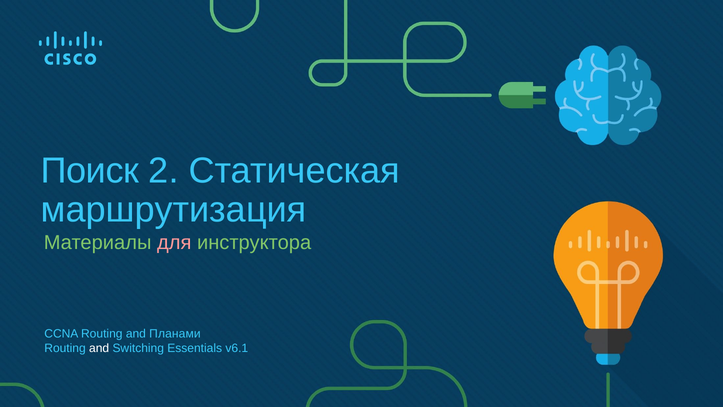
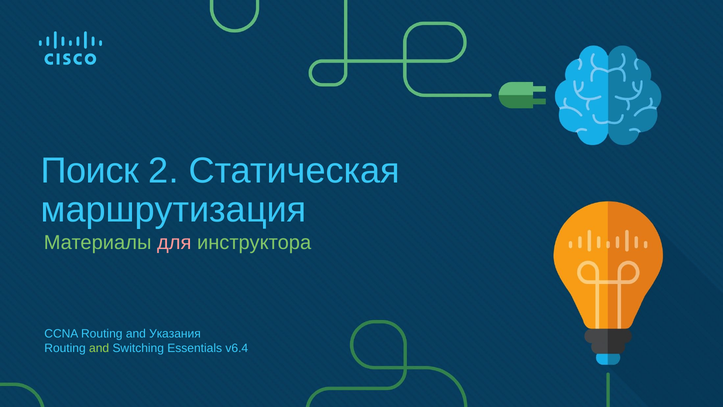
Планами: Планами -> Указания (175, 334)
and colour: white -> light green (99, 348)
v6.1: v6.1 -> v6.4 (237, 348)
